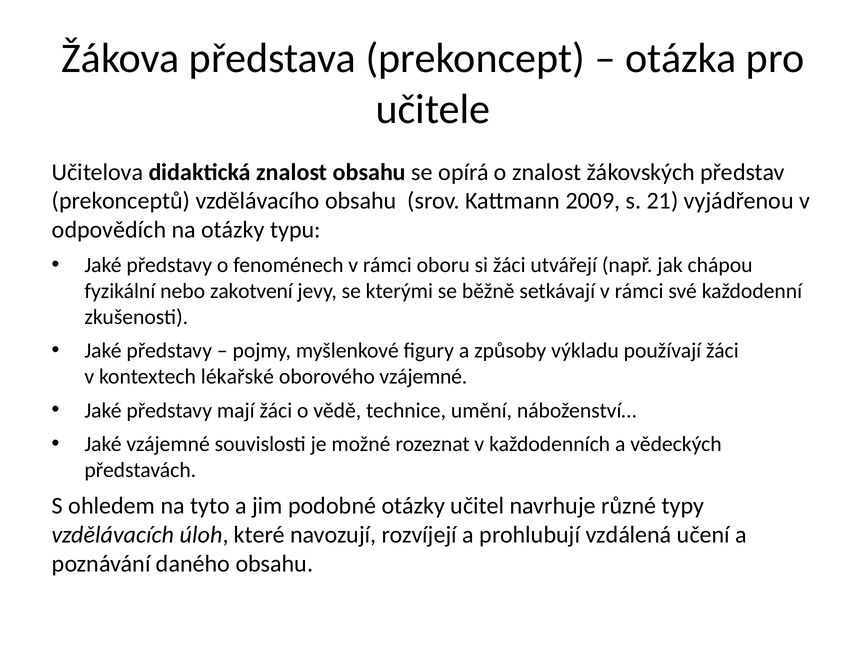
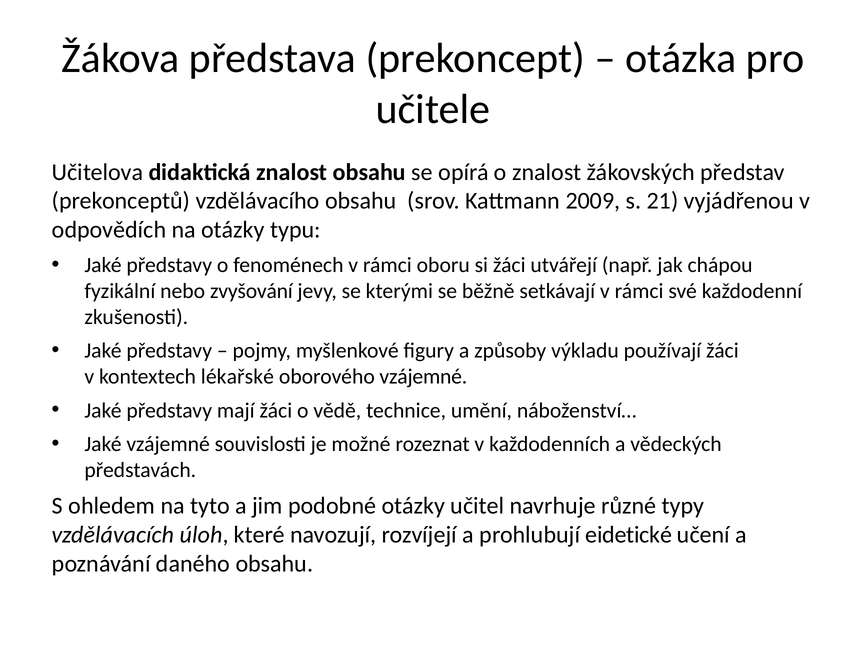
zakotvení: zakotvení -> zvyšování (251, 291)
vzdálená: vzdálená -> eidetické (629, 534)
